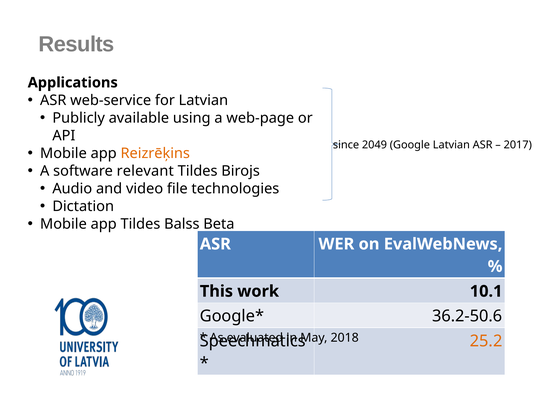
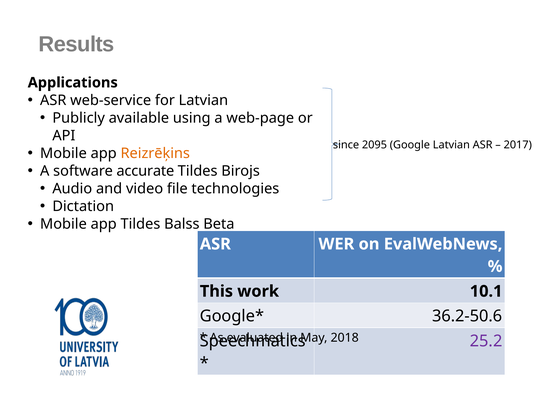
2049: 2049 -> 2095 (374, 145)
relevant: relevant -> accurate (145, 171)
25.2 colour: orange -> purple (486, 341)
